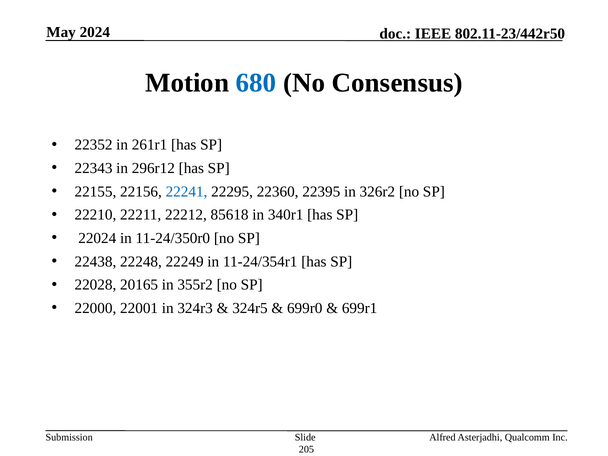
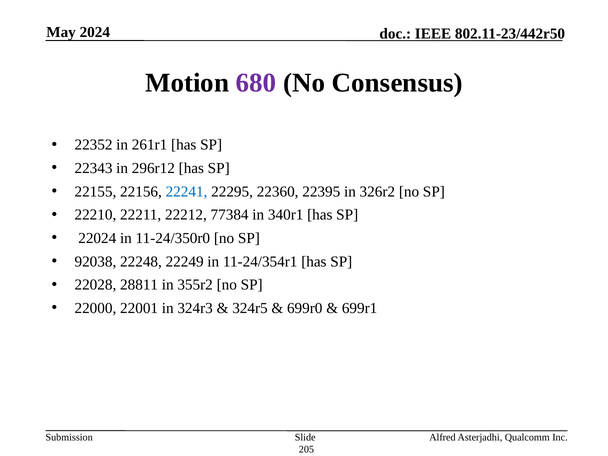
680 colour: blue -> purple (256, 83)
85618: 85618 -> 77384 (230, 215)
22438: 22438 -> 92038 (95, 262)
20165: 20165 -> 28811 (139, 285)
